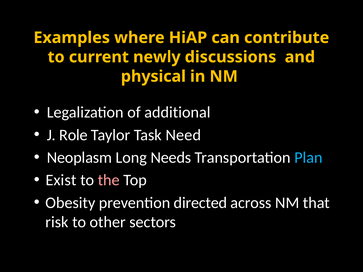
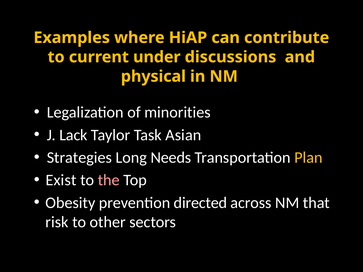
newly: newly -> under (157, 57)
additional: additional -> minorities (177, 112)
Role: Role -> Lack (73, 135)
Need: Need -> Asian (183, 135)
Neoplasm: Neoplasm -> Strategies (79, 158)
Plan colour: light blue -> yellow (308, 158)
